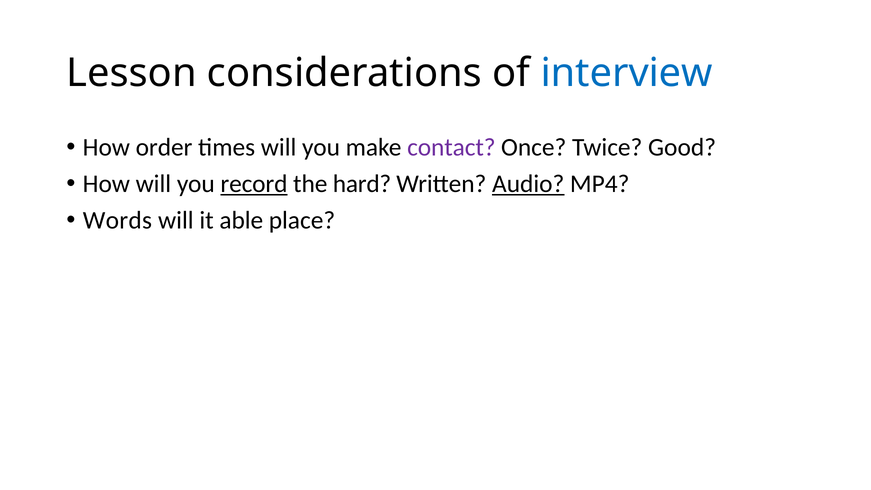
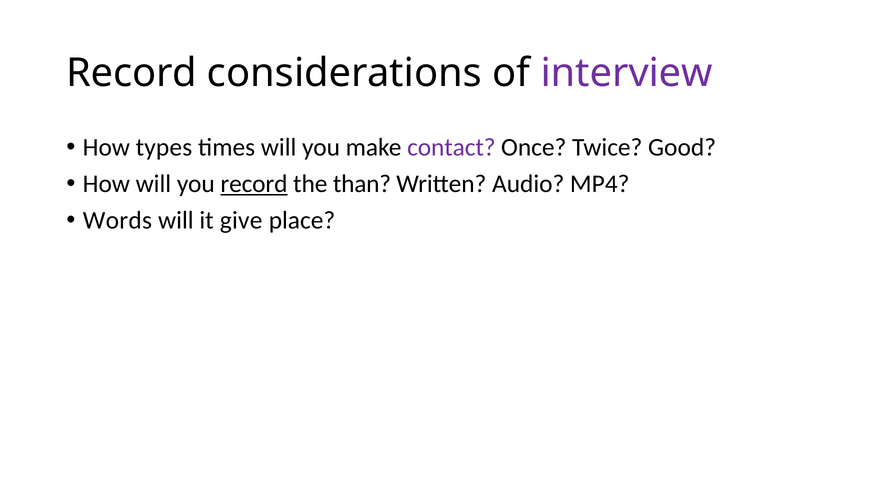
Lesson: Lesson -> Record (132, 73)
interview colour: blue -> purple (627, 73)
order: order -> types (164, 147)
hard: hard -> than (362, 184)
Audio underline: present -> none (528, 184)
able: able -> give (241, 220)
